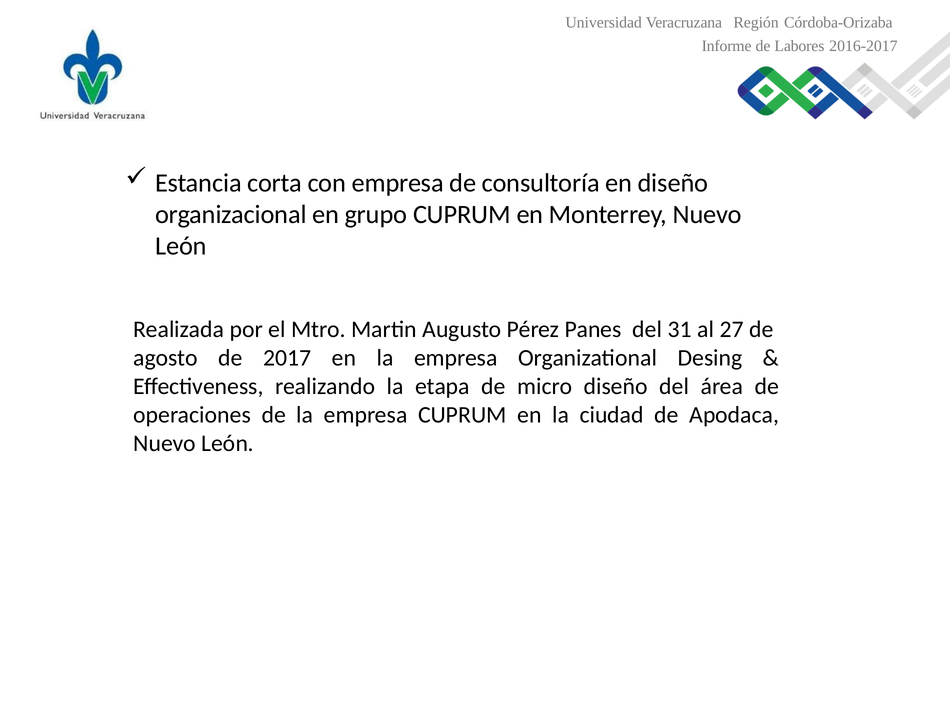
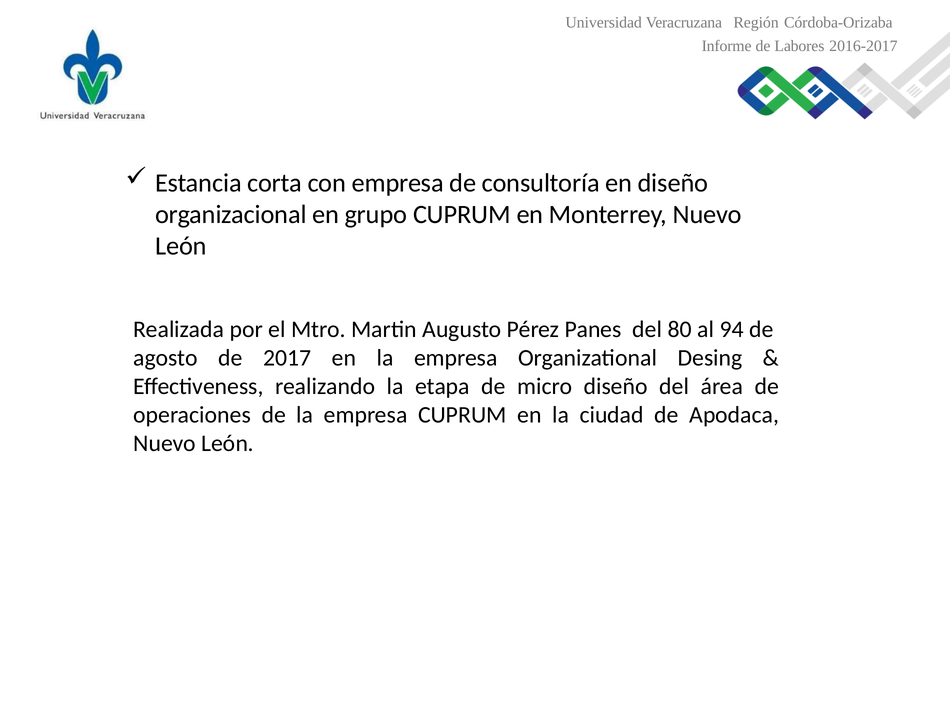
31: 31 -> 80 (680, 329)
27: 27 -> 94 (732, 329)
